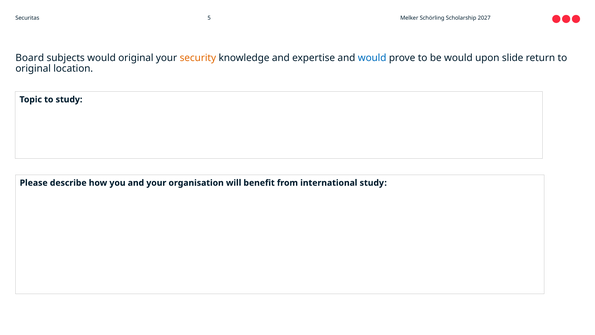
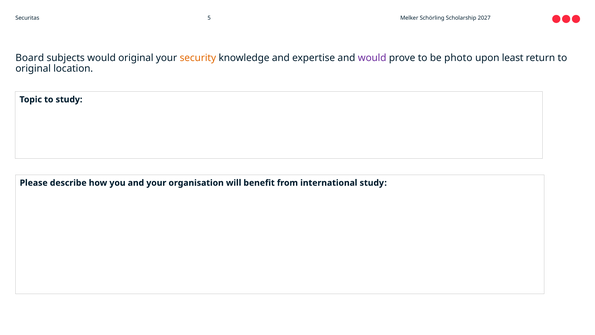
would colour: blue -> purple (372, 58)
be would: would -> photo (458, 58)
slide: slide -> least (513, 58)
